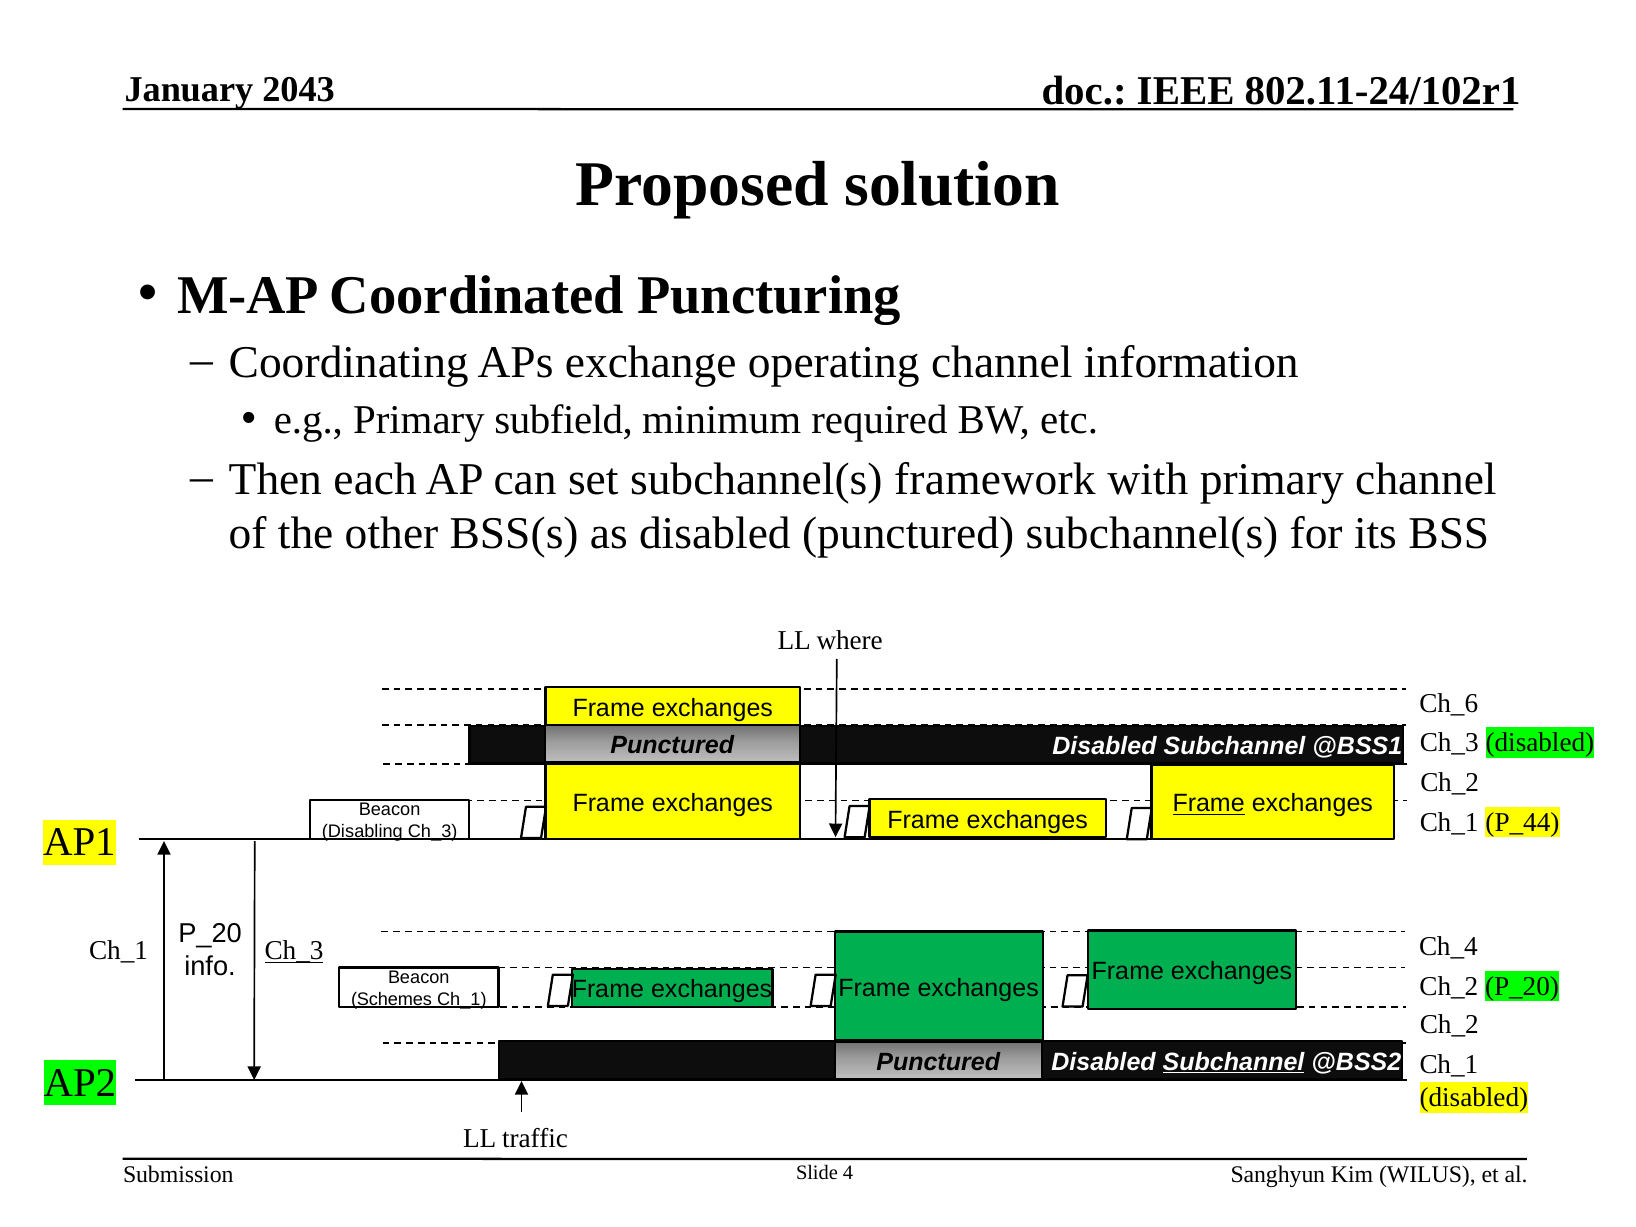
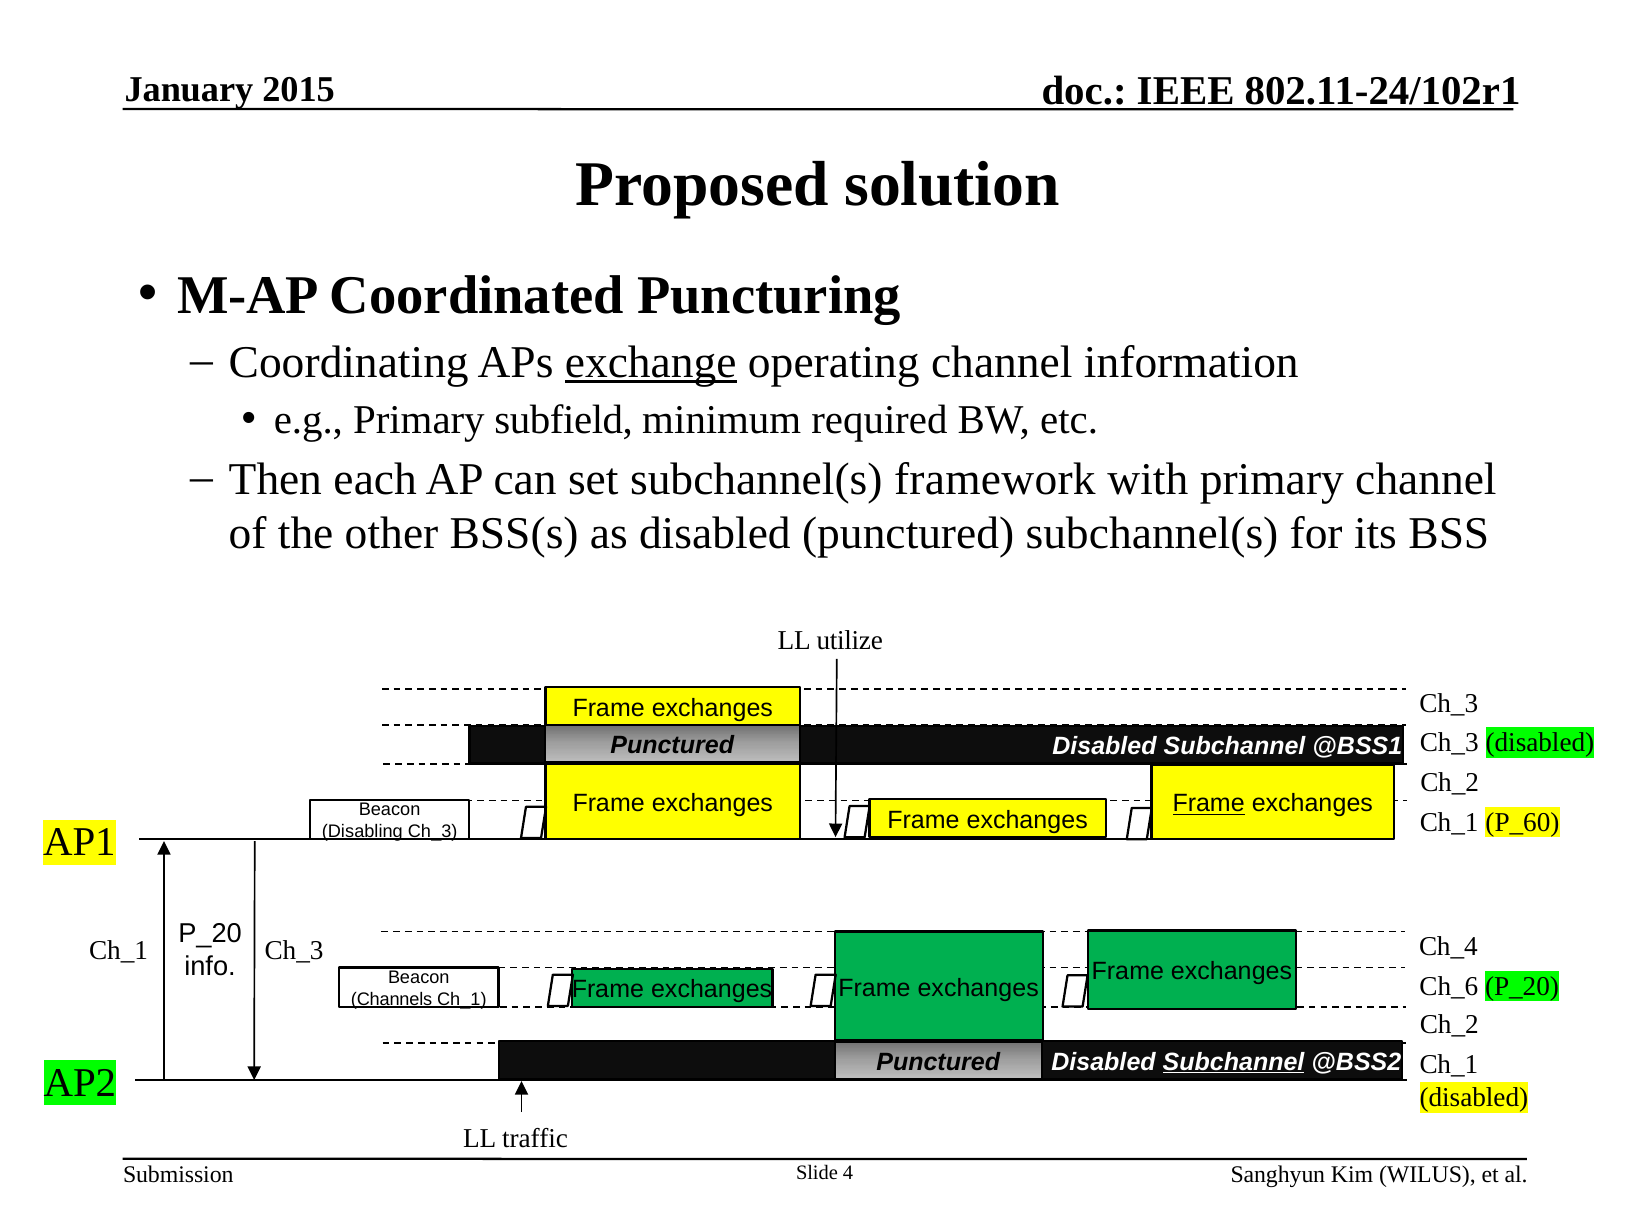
2043: 2043 -> 2015 (299, 89)
exchange underline: none -> present (651, 362)
where: where -> utilize (850, 640)
Ch_6: Ch_6 -> Ch_3 (1449, 704)
P_44: P_44 -> P_60 (1522, 822)
Ch_3 underline: present -> none (294, 951)
Ch_2: Ch_2 -> Ch_6 (1449, 986)
Schemes: Schemes -> Channels (392, 1000)
